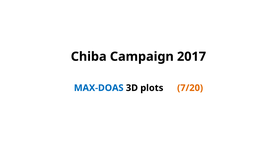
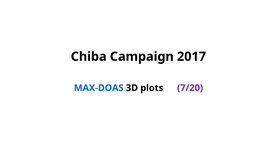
7/20 colour: orange -> purple (190, 88)
